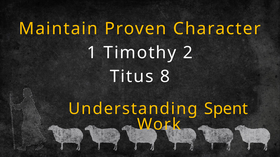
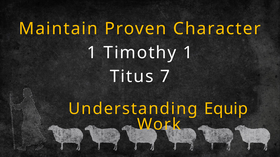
Timothy 2: 2 -> 1 (188, 53)
8: 8 -> 7 (165, 77)
Spent: Spent -> Equip (226, 109)
